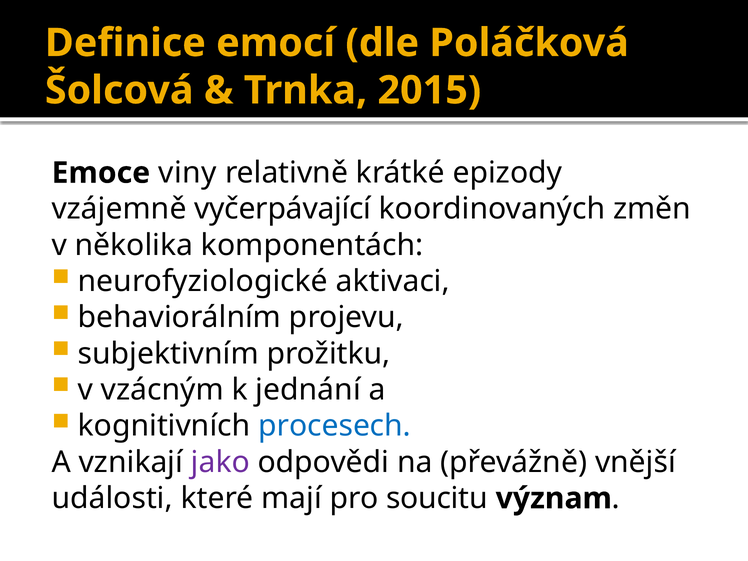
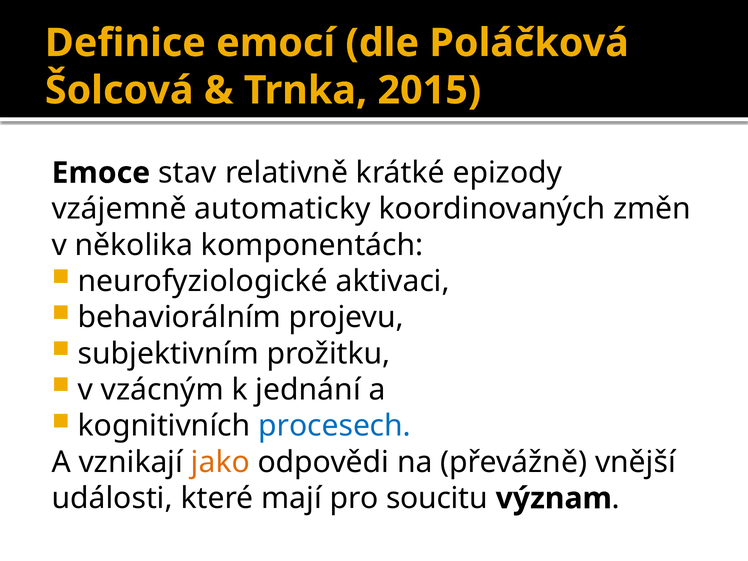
viny: viny -> stav (187, 173)
vyčerpávající: vyčerpávající -> automaticky (283, 209)
jako colour: purple -> orange (220, 462)
